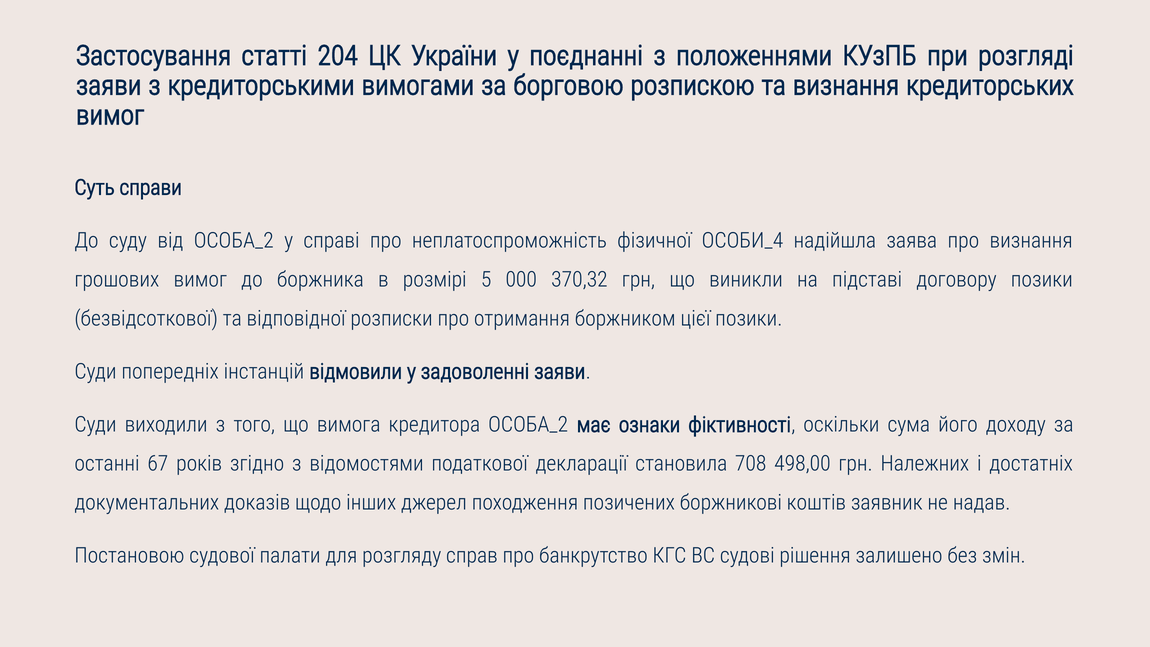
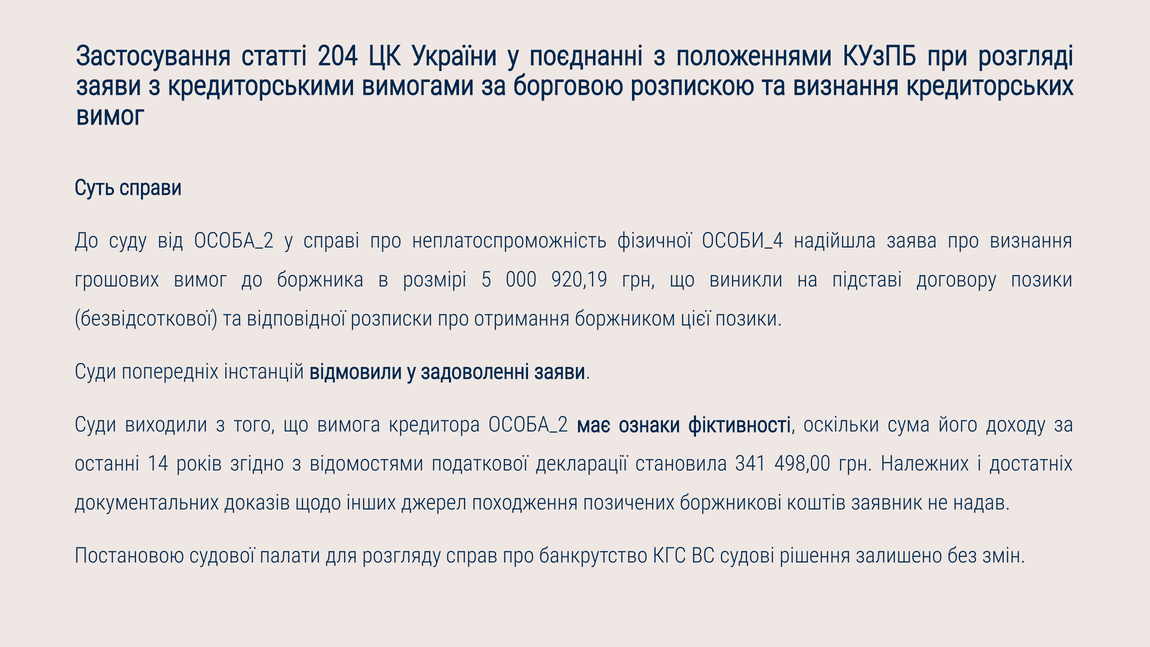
370,32: 370,32 -> 920,19 (579, 280)
67: 67 -> 14 (158, 464)
708: 708 -> 341 (751, 464)
